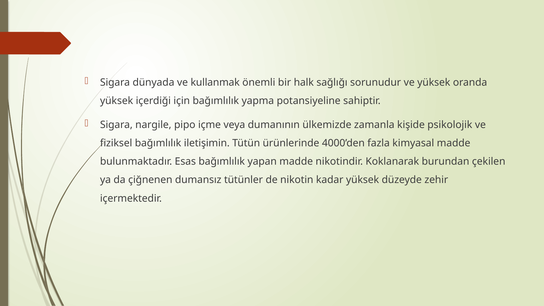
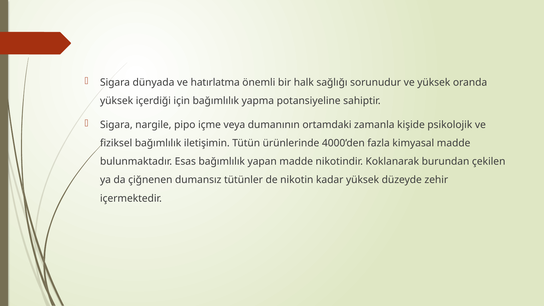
kullanmak: kullanmak -> hatırlatma (215, 82)
ülkemizde: ülkemizde -> ortamdaki (327, 125)
